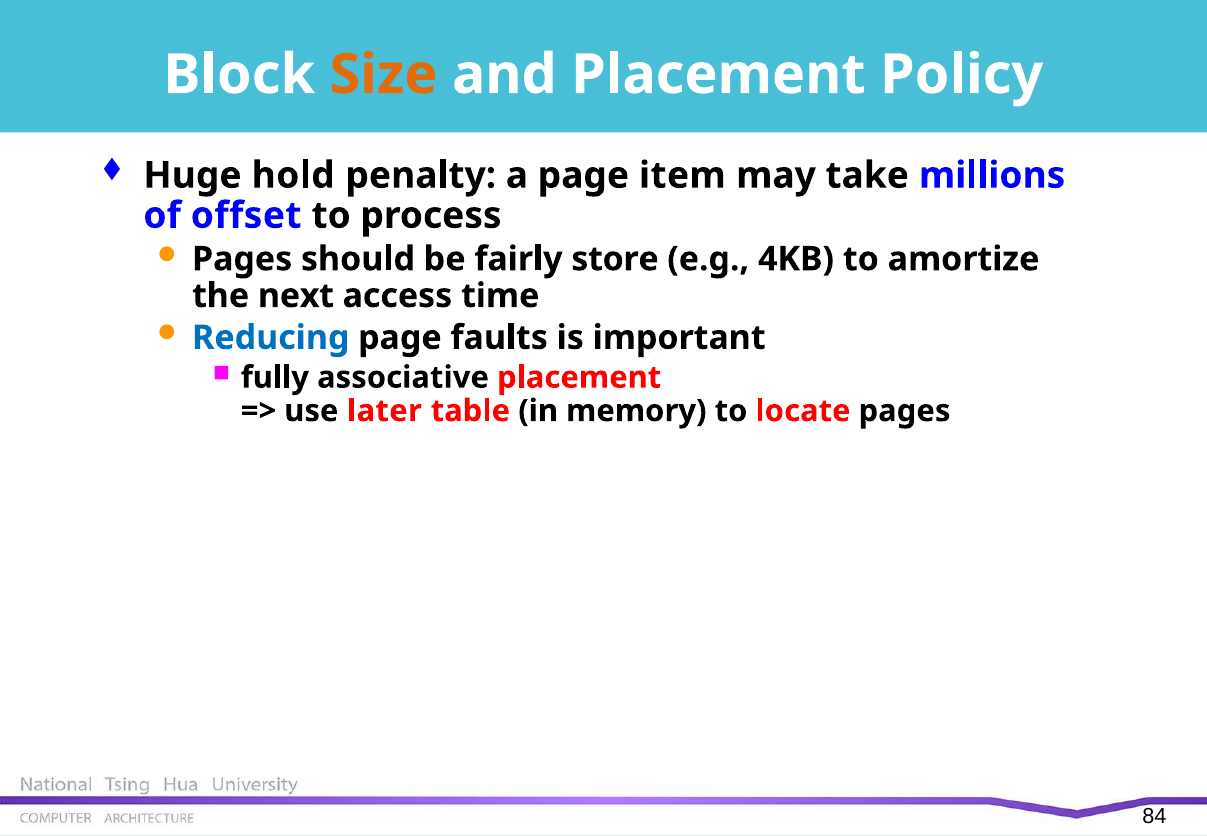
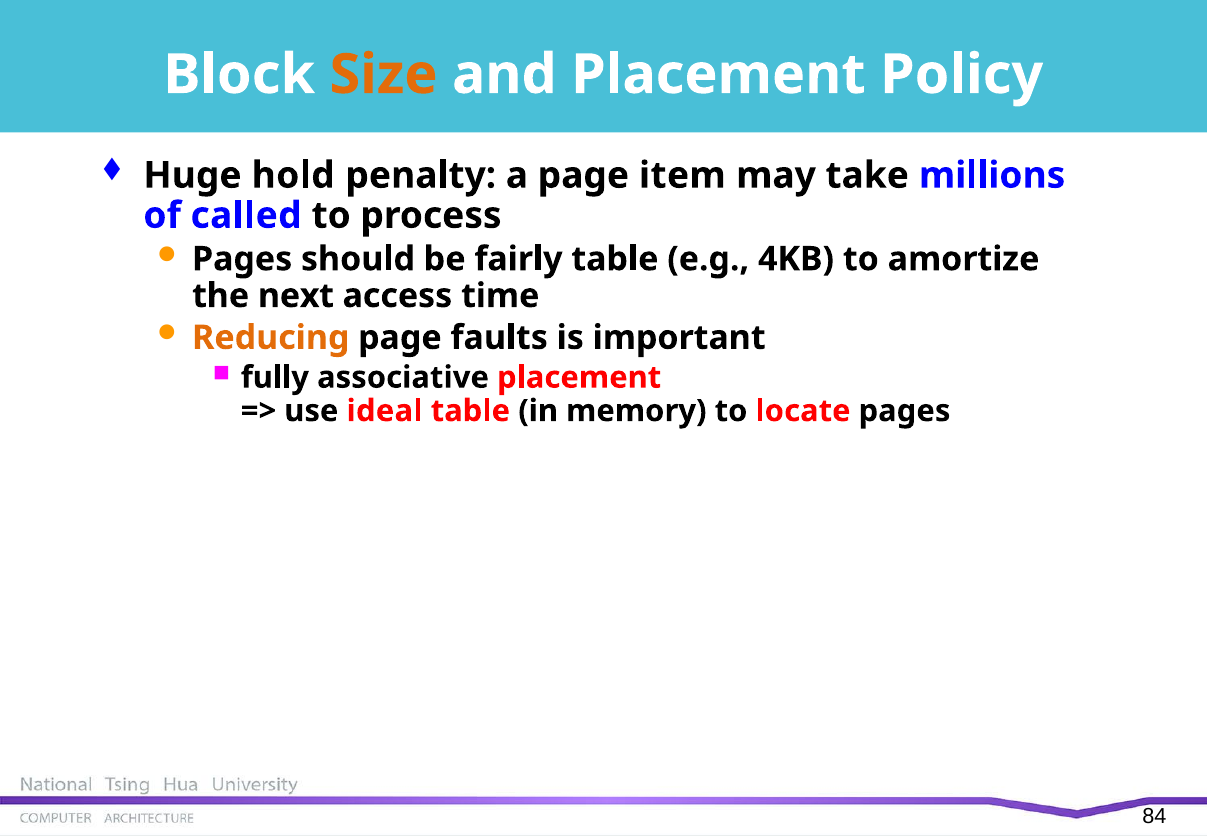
offset: offset -> called (246, 215)
fairly store: store -> table (615, 259)
Reducing colour: blue -> orange (271, 338)
later: later -> ideal (384, 411)
